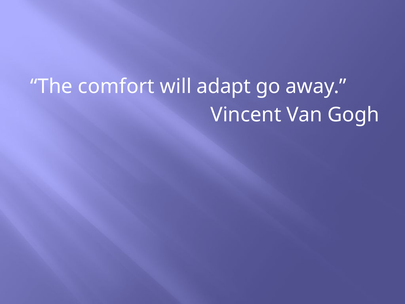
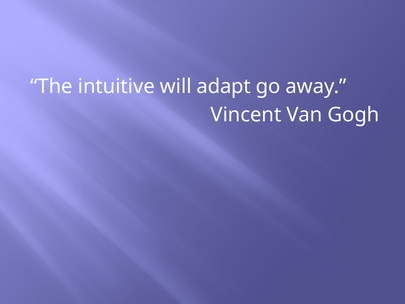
comfort: comfort -> intuitive (116, 86)
